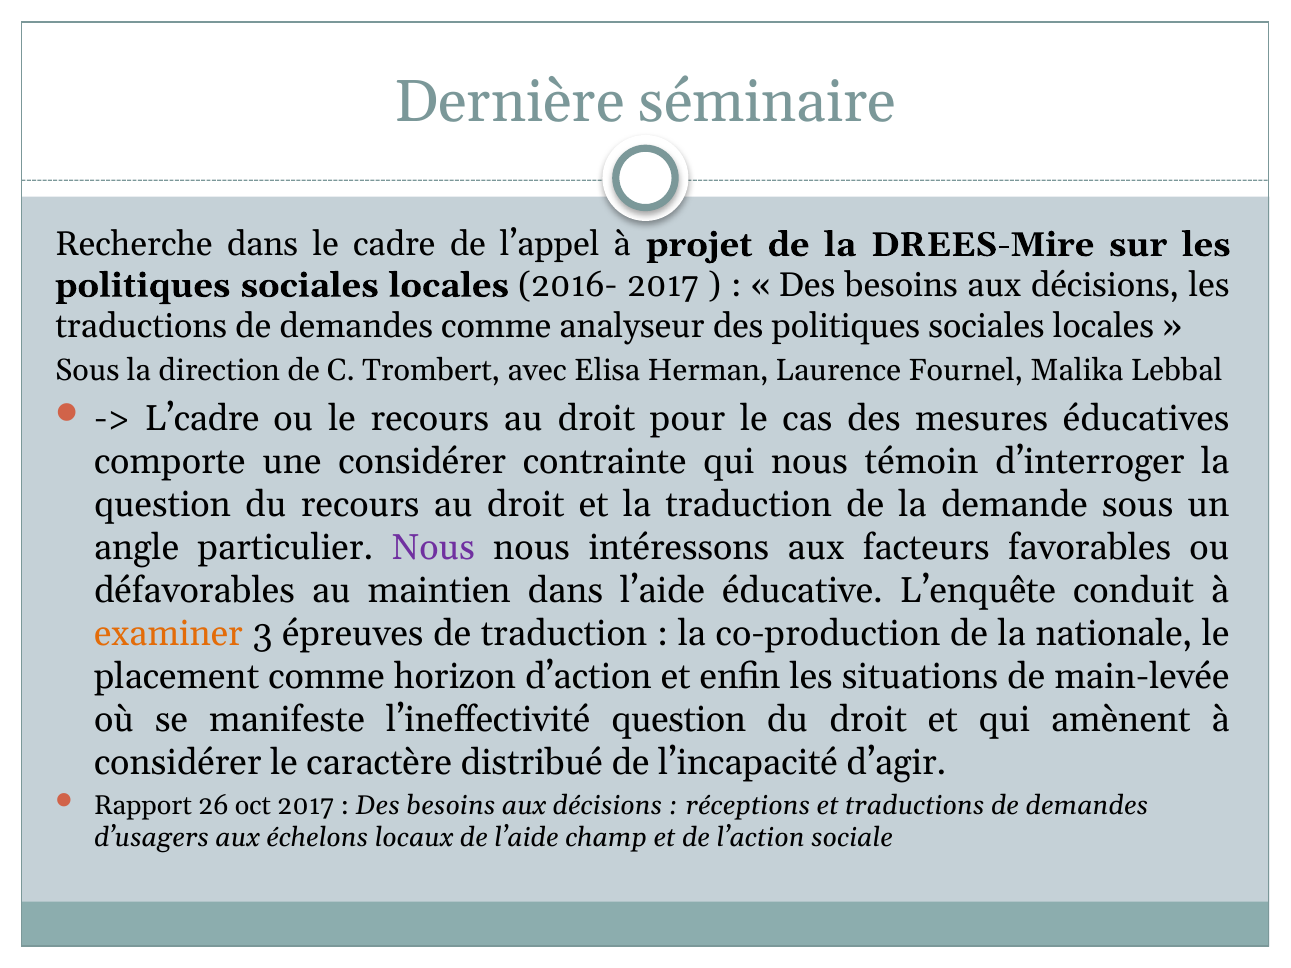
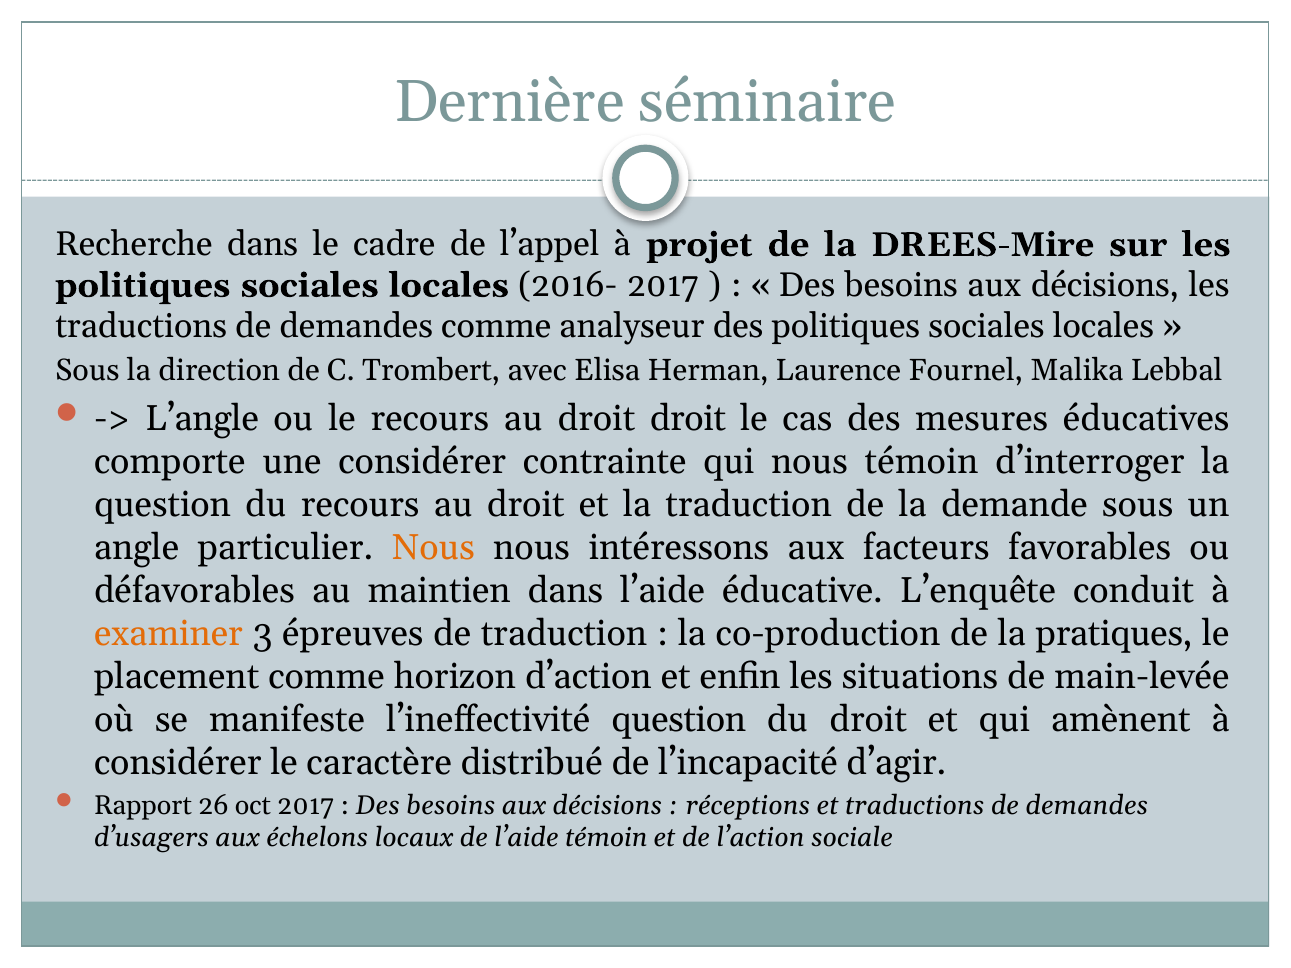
L’cadre: L’cadre -> L’angle (202, 418)
droit pour: pour -> droit (688, 418)
Nous colour: purple -> orange (433, 548)
nationale: nationale -> pratiques (1114, 634)
l’aide champ: champ -> témoin (606, 838)
